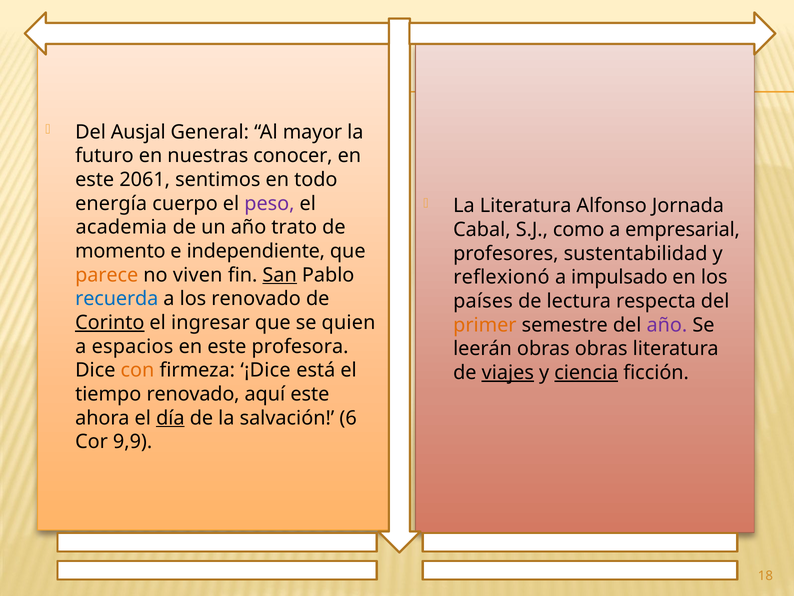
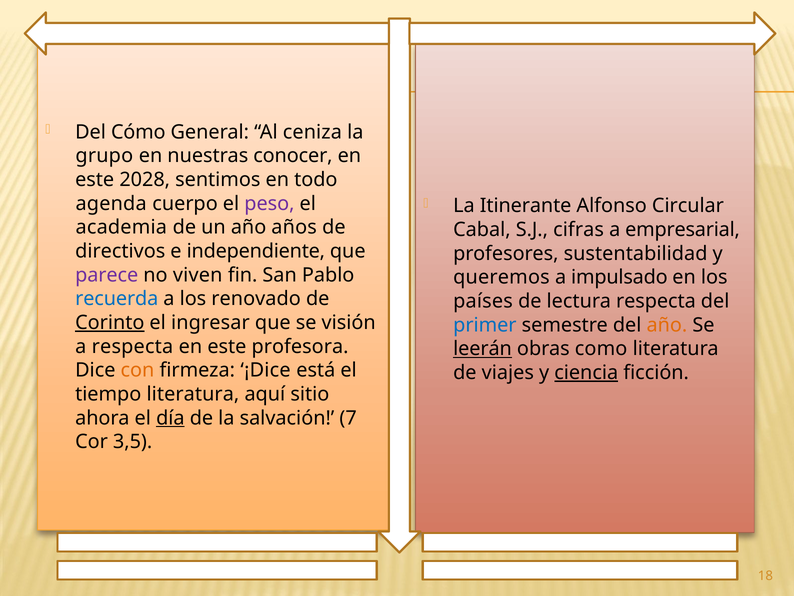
Ausjal: Ausjal -> Cómo (138, 132)
mayor: mayor -> ceniza (312, 132)
futuro: futuro -> grupo (104, 156)
2061: 2061 -> 2028 (145, 180)
energía: energía -> agenda (111, 203)
La Literatura: Literatura -> Itinerante (526, 206)
Jornada: Jornada -> Circular (688, 206)
trato: trato -> años (294, 227)
como: como -> cifras (579, 229)
momento: momento -> directivos (120, 251)
parece colour: orange -> purple (107, 275)
San underline: present -> none (280, 275)
reflexionó: reflexionó -> queremos (501, 277)
quien: quien -> visión (349, 322)
primer colour: orange -> blue (485, 325)
año colour: purple -> orange (667, 325)
a espacios: espacios -> respecta (132, 346)
leerán underline: none -> present (483, 349)
obras obras: obras -> como (601, 349)
viajes underline: present -> none (508, 372)
tiempo renovado: renovado -> literatura (193, 394)
aquí este: este -> sitio (310, 394)
6: 6 -> 7 (348, 418)
9,9: 9,9 -> 3,5 (133, 442)
